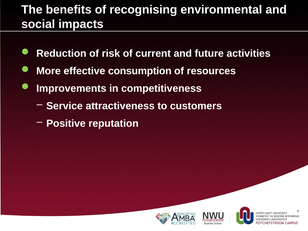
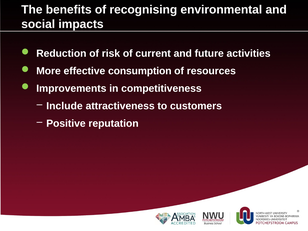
Service: Service -> Include (64, 106)
